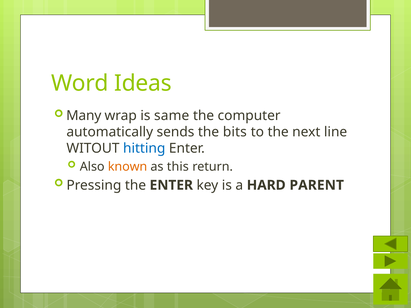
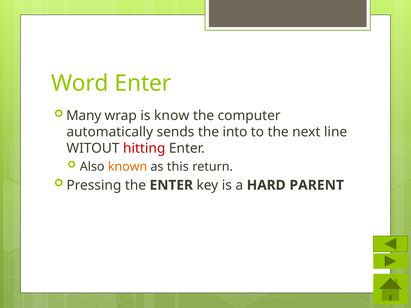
Word Ideas: Ideas -> Enter (143, 83)
same: same -> know (172, 116)
bits: bits -> into (235, 132)
hitting colour: blue -> red (144, 149)
